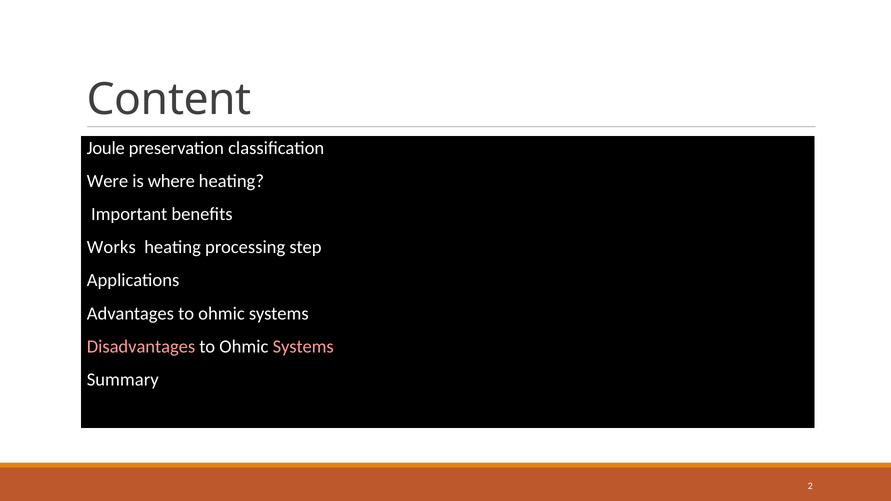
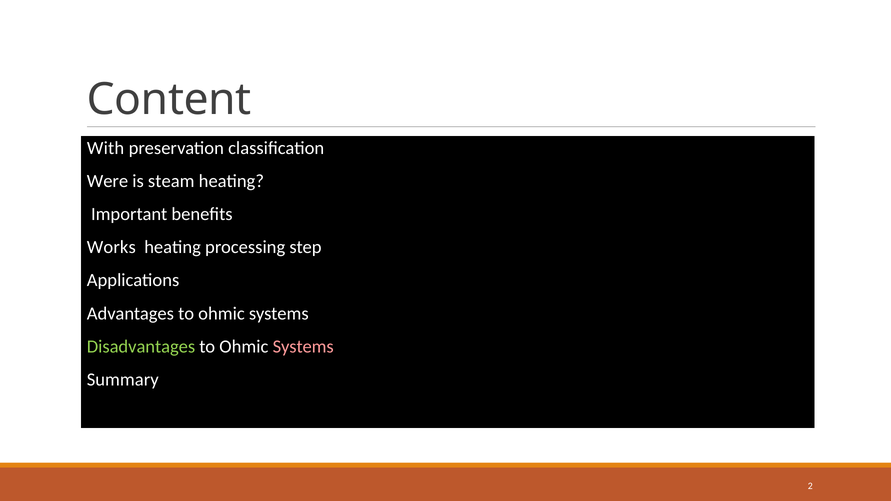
Joule: Joule -> With (106, 148)
where: where -> steam (171, 181)
Disadvantages colour: pink -> light green (141, 347)
